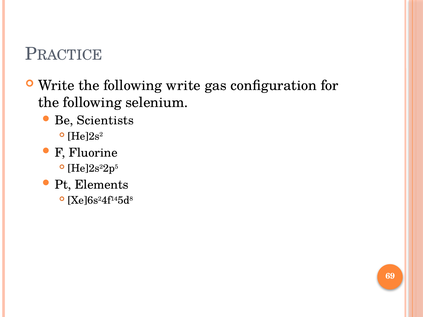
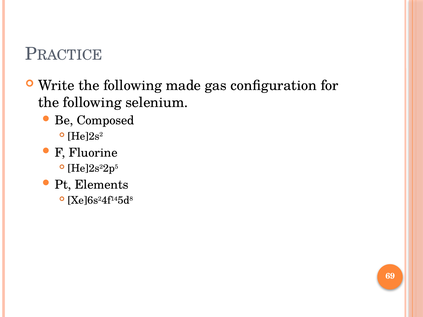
following write: write -> made (183, 86)
Scientists: Scientists -> Composed (106, 121)
